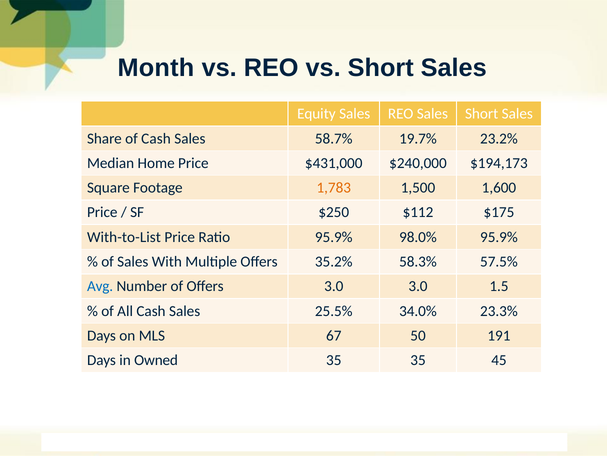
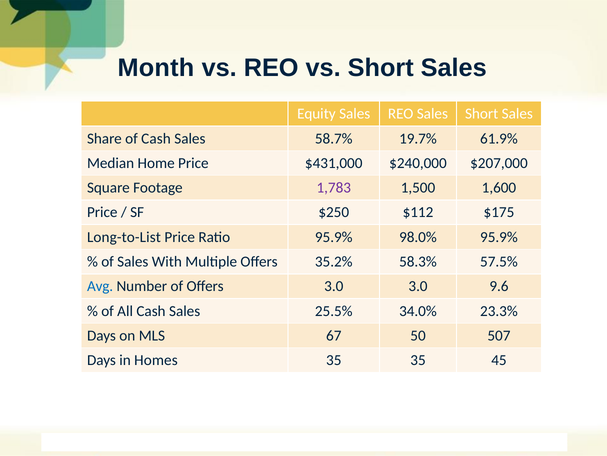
23.2%: 23.2% -> 61.9% (499, 138)
$194,173: $194,173 -> $207,000 (499, 163)
1,783 colour: orange -> purple (334, 187)
With-to-List: With-to-List -> Long-to-List (124, 237)
1.5: 1.5 -> 9.6 (499, 286)
191: 191 -> 507 (499, 335)
Owned: Owned -> Homes (156, 360)
